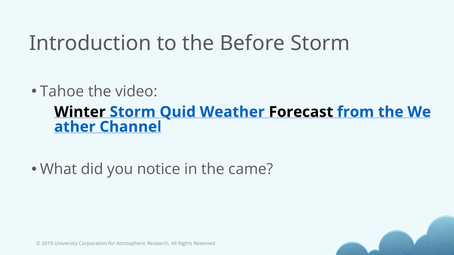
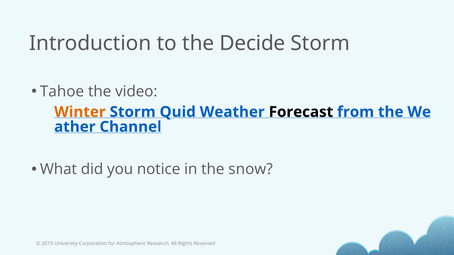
Before: Before -> Decide (252, 43)
Winter colour: black -> orange (80, 112)
came: came -> snow (251, 170)
